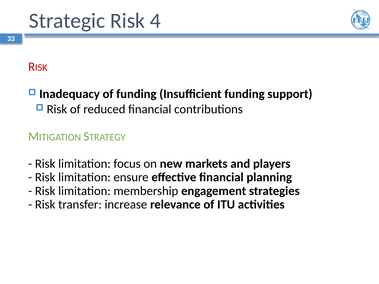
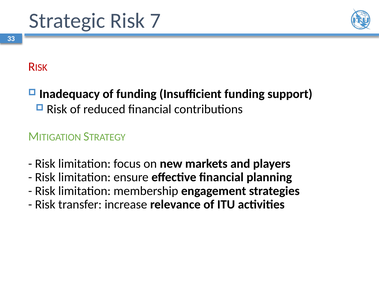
4: 4 -> 7 (155, 21)
